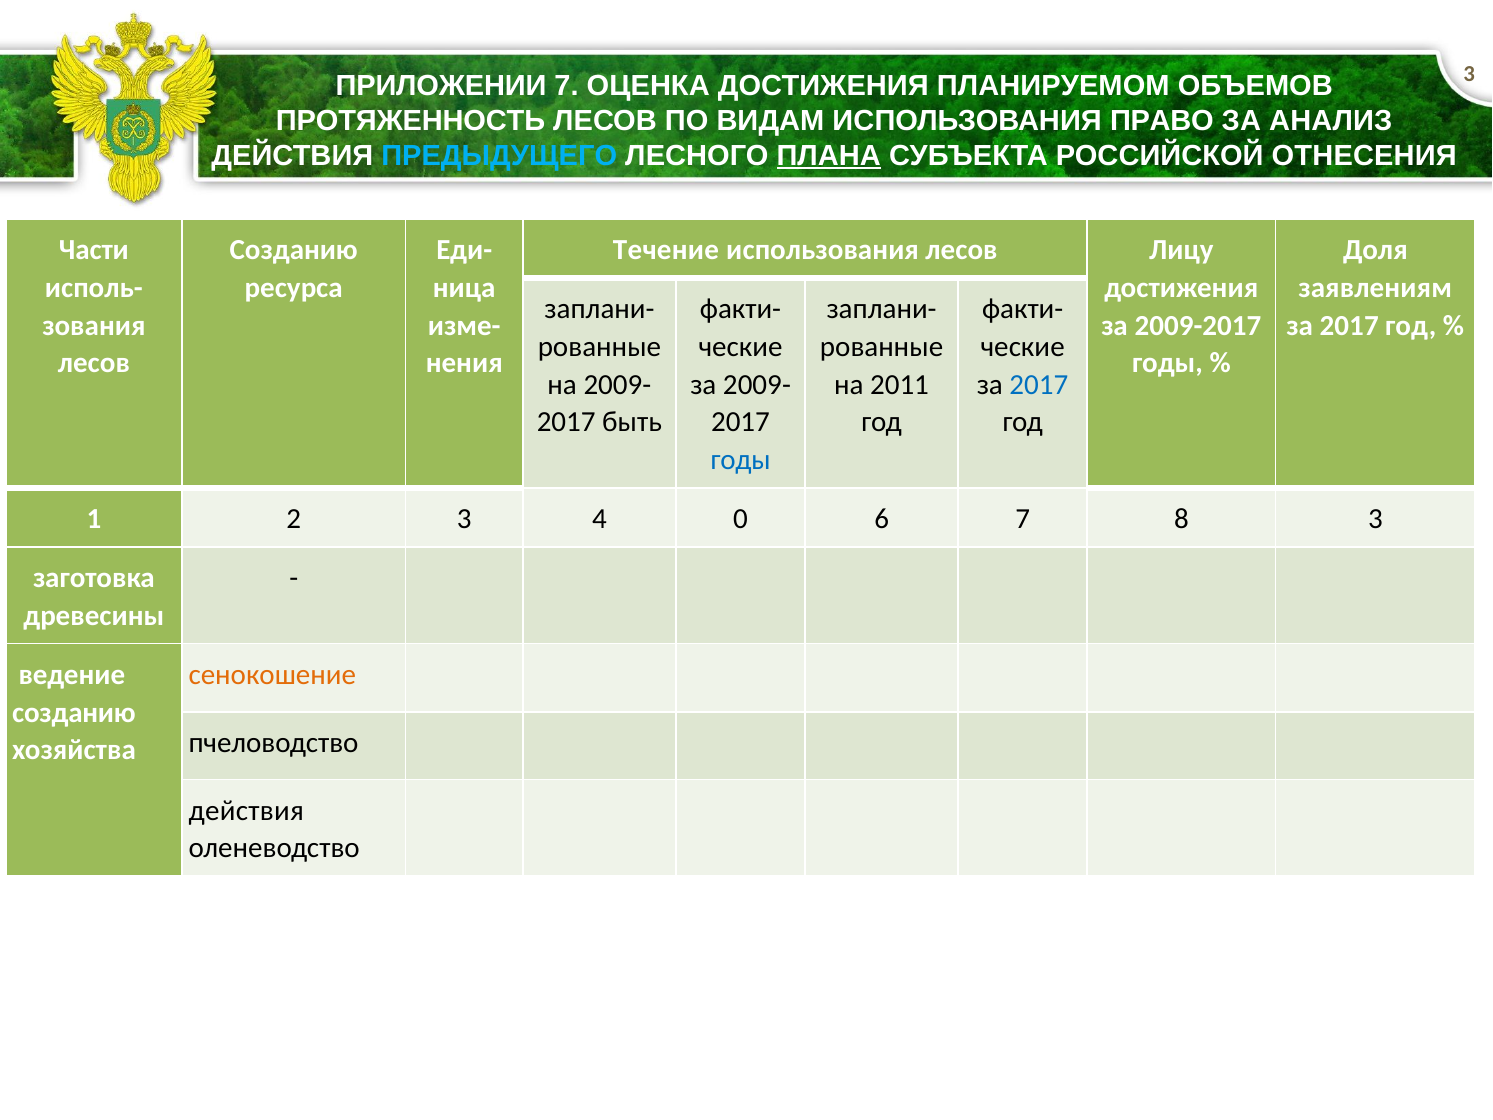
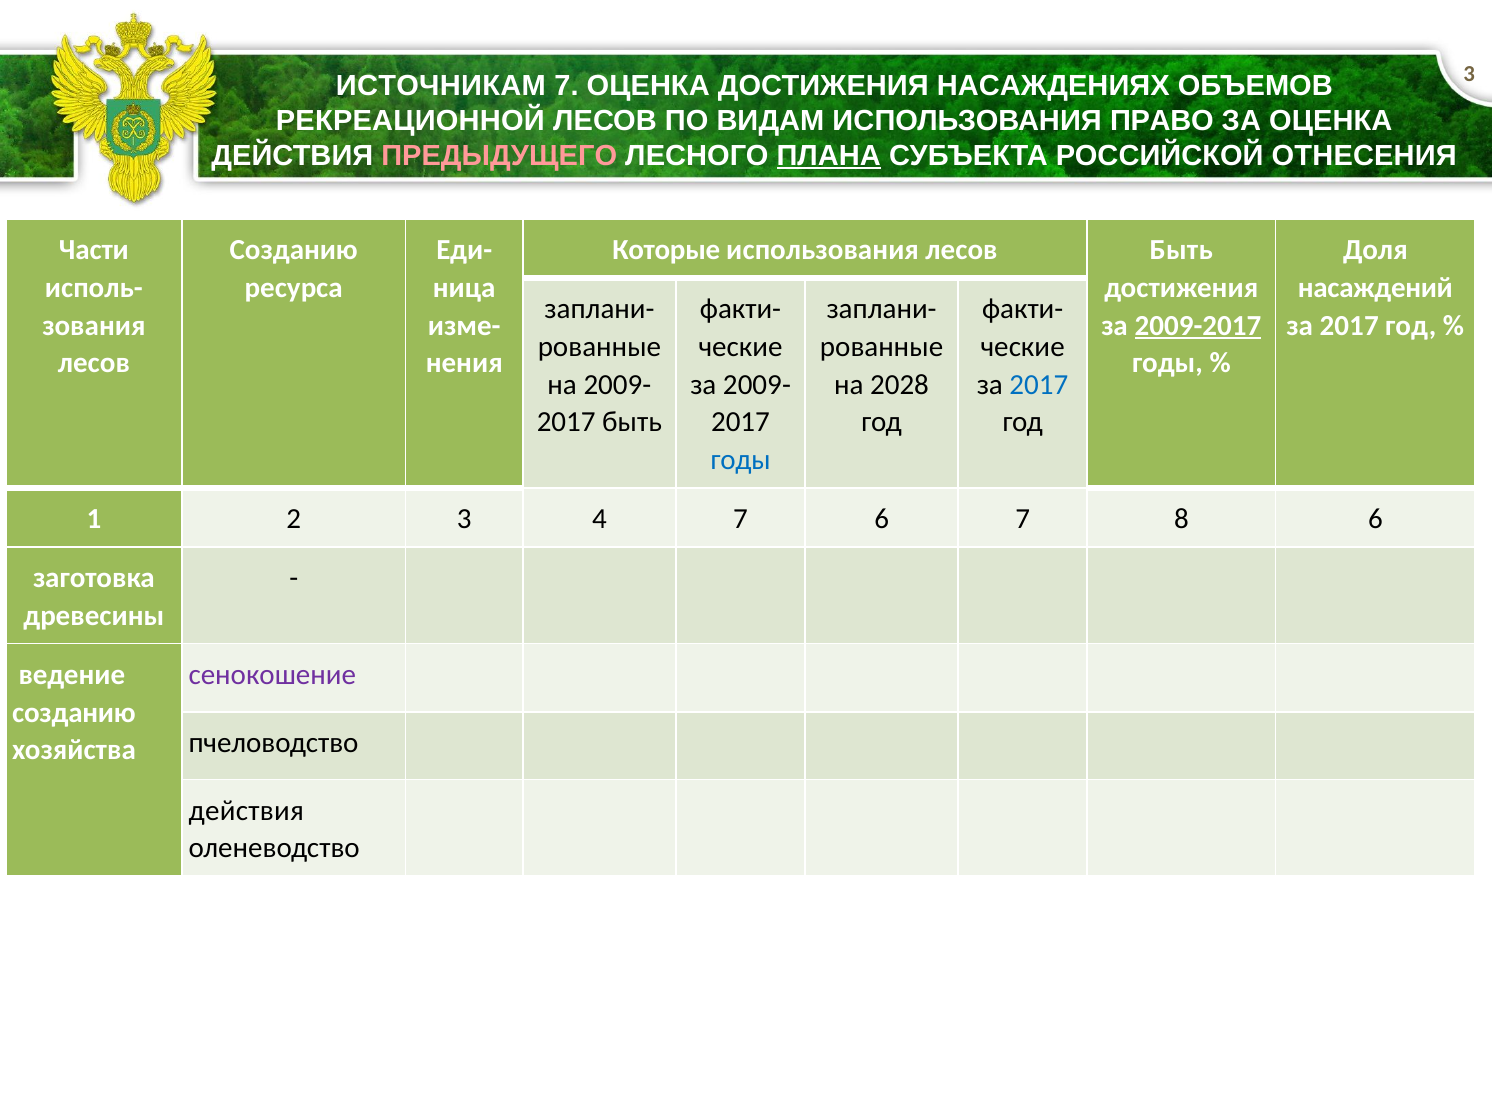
ПРИЛОЖЕНИИ: ПРИЛОЖЕНИИ -> ИСТОЧНИКАМ (441, 86)
ПЛАНИРУЕМОМ: ПЛАНИРУЕМОМ -> НАСАЖДЕНИЯХ (1053, 86)
ПРОТЯЖЕННОСТЬ: ПРОТЯЖЕННОСТЬ -> РЕКРЕАЦИОННОЙ (410, 121)
ЗА АНАЛИЗ: АНАЛИЗ -> ОЦЕНКА (1331, 121)
ПРЕДЫДУЩЕГО colour: light blue -> pink (499, 156)
Течение: Течение -> Которые (666, 250)
лесов Лицу: Лицу -> Быть (1181, 250)
заявлениям: заявлениям -> насаждений (1375, 288)
2009-2017 underline: none -> present (1198, 326)
2011: 2011 -> 2028 (900, 384)
4 0: 0 -> 7 (741, 519)
8 3: 3 -> 6 (1375, 519)
сенокошение colour: orange -> purple (272, 674)
